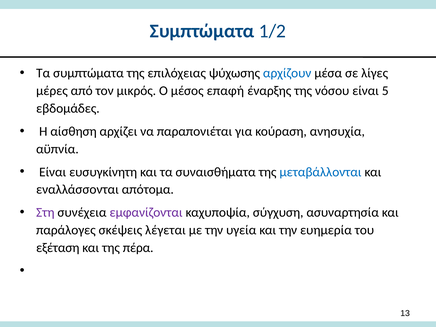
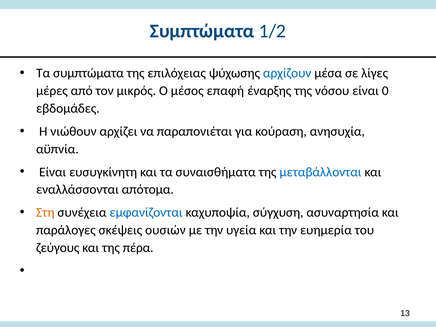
5: 5 -> 0 (385, 91)
αίσθηση: αίσθηση -> νιώθουν (73, 131)
Στη colour: purple -> orange (45, 213)
εμφανίζονται colour: purple -> blue (146, 213)
λέγεται: λέγεται -> ουσιών (165, 230)
εξέταση: εξέταση -> ζεύγους (58, 248)
